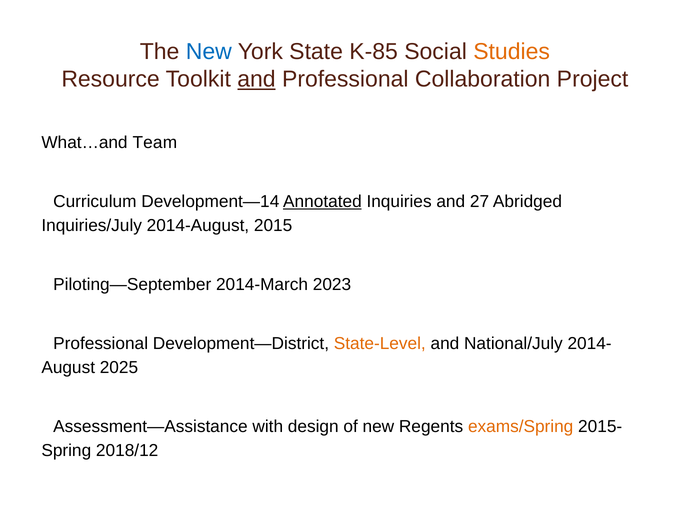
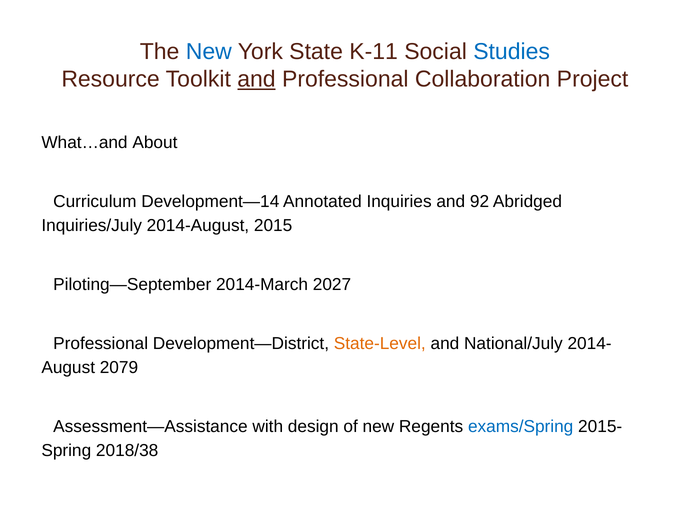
K-85: K-85 -> K-11 (374, 52)
Studies colour: orange -> blue (512, 52)
Team: Team -> About (155, 142)
Annotated underline: present -> none (322, 201)
27: 27 -> 92 (480, 201)
2023: 2023 -> 2027 (332, 284)
2025: 2025 -> 2079 (119, 367)
exams/Spring colour: orange -> blue (521, 426)
2018/12: 2018/12 -> 2018/38 (127, 450)
